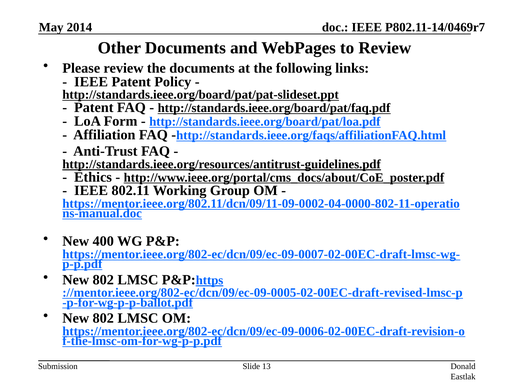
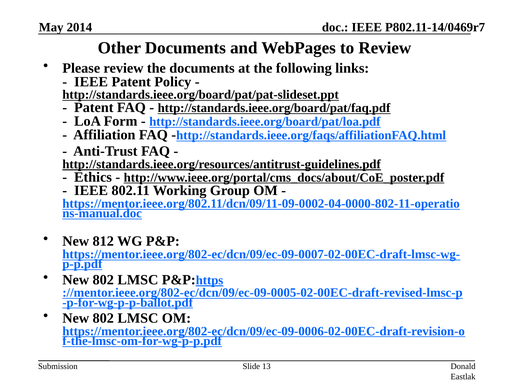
400: 400 -> 812 (103, 241)
